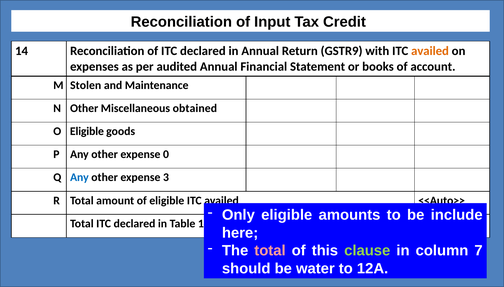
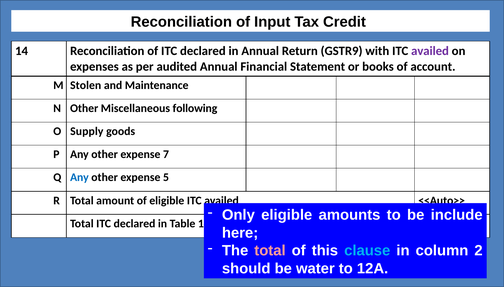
availed colour: orange -> purple (430, 51)
obtained: obtained -> following (195, 108)
O Eligible: Eligible -> Supply (87, 131)
0: 0 -> 7 (166, 154)
3: 3 -> 5 (166, 177)
clause colour: light green -> light blue (367, 250)
7: 7 -> 2 (479, 250)
